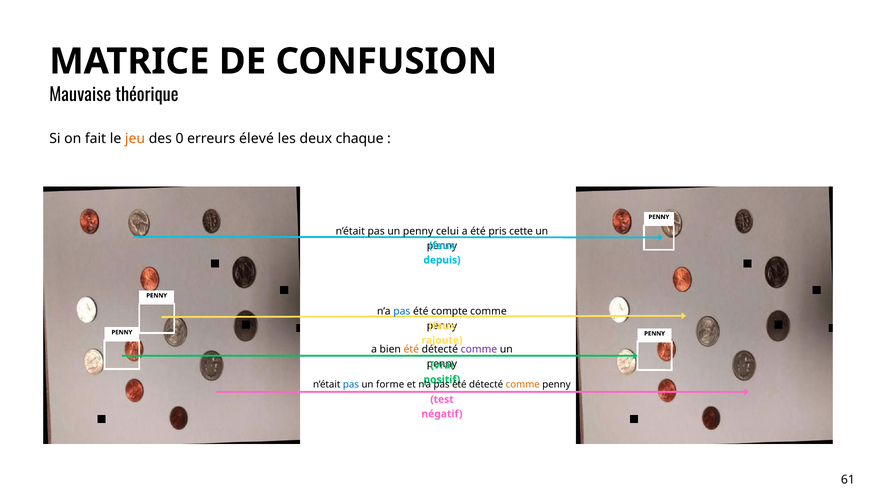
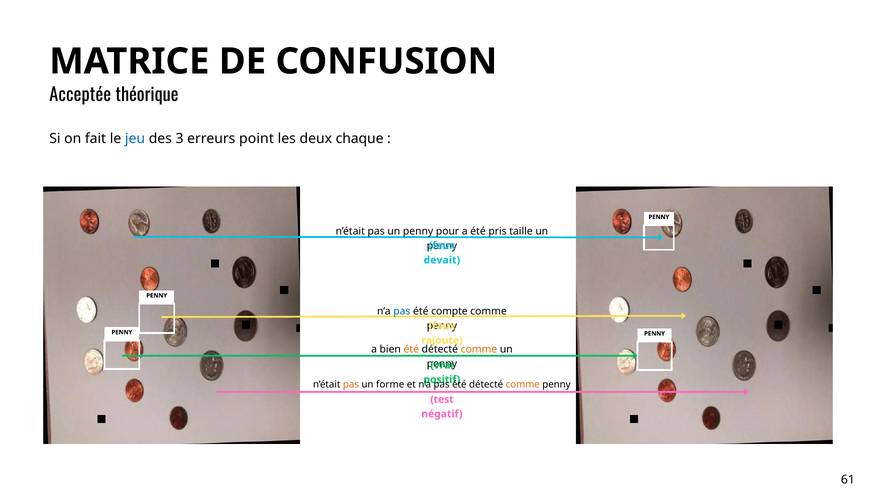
Mauvaise: Mauvaise -> Acceptée (80, 95)
jeu colour: orange -> blue (135, 139)
0: 0 -> 3 (180, 139)
élevé: élevé -> point (257, 139)
celui: celui -> pour (448, 231)
cette: cette -> taille (521, 231)
depuis: depuis -> devait (442, 260)
comme colour: purple -> orange (479, 349)
pas colour: blue -> orange (351, 384)
